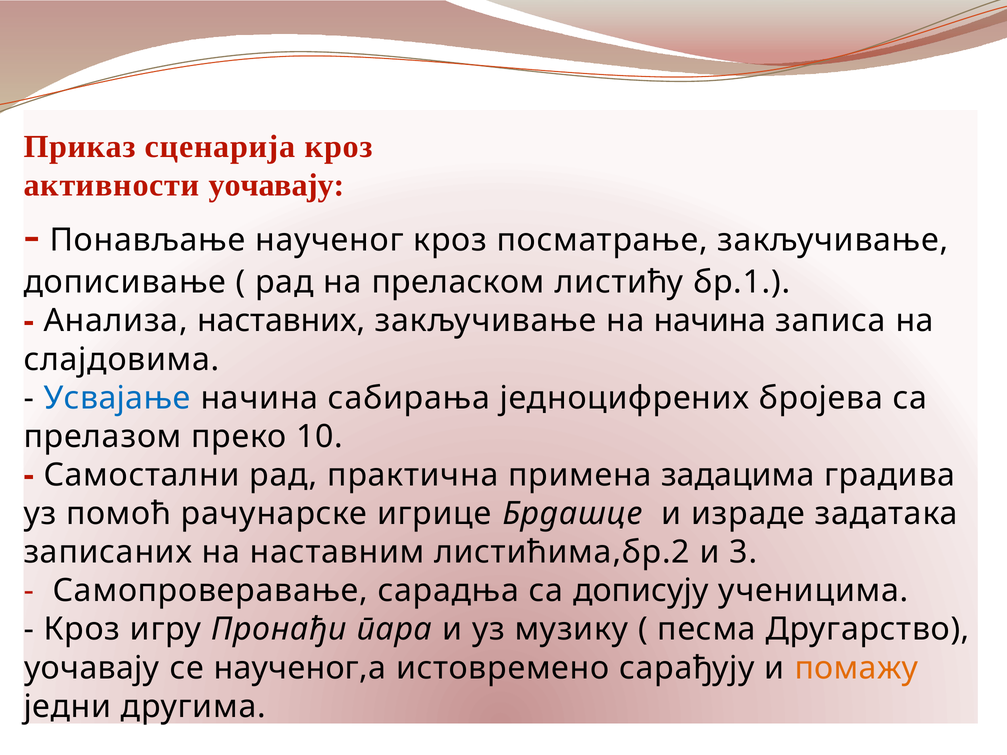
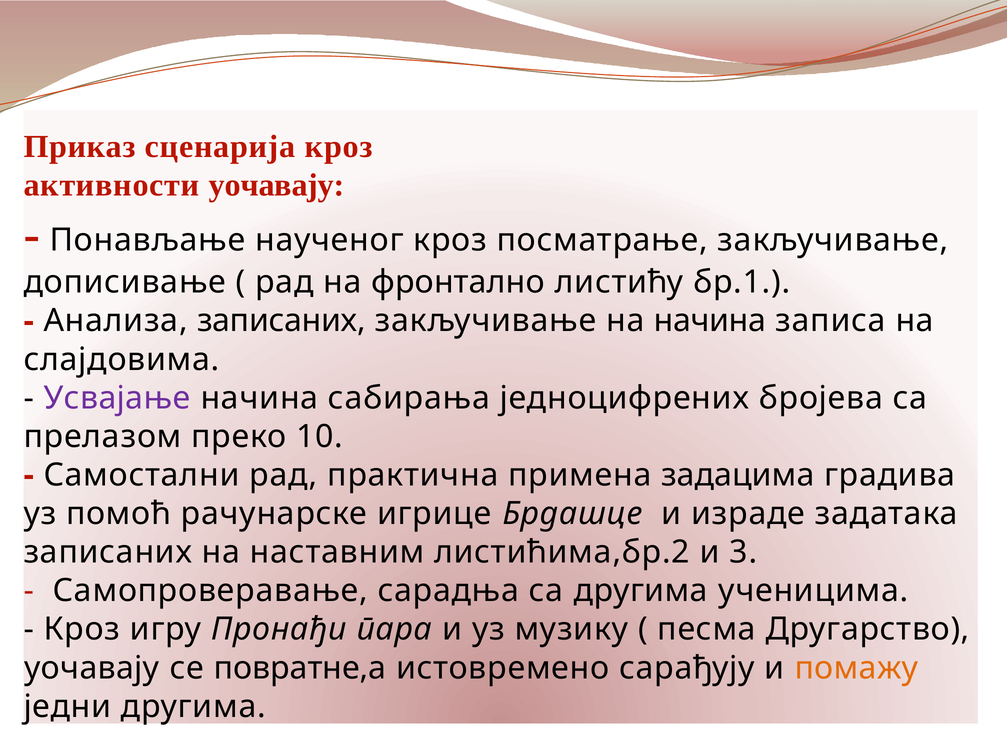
преласком: преласком -> фронтално (458, 282)
Анализа наставних: наставних -> записаних (281, 321)
Усвајање colour: blue -> purple (117, 398)
са дописују: дописују -> другима (641, 591)
наученог,а: наученог,а -> повратне,а (300, 668)
